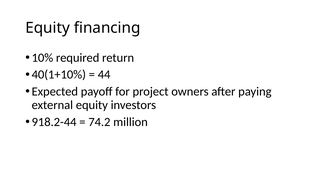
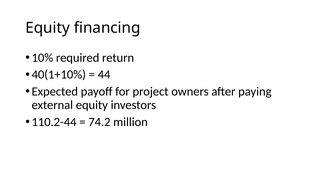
918.2-44: 918.2-44 -> 110.2-44 (54, 122)
